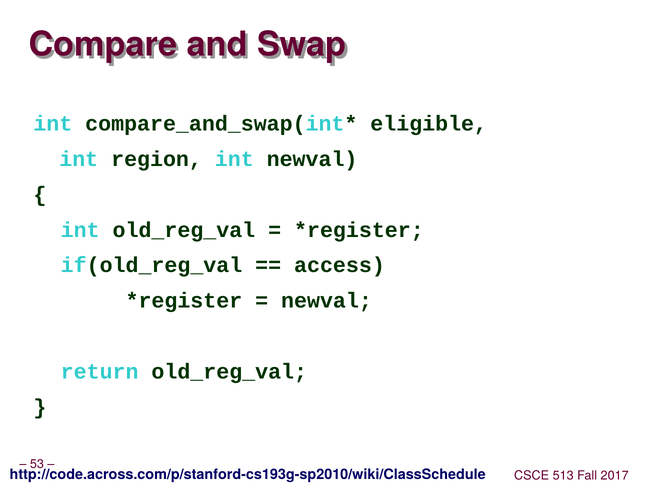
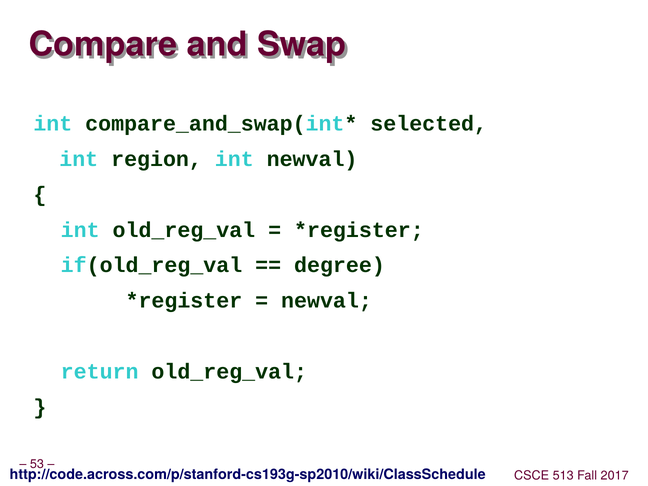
eligible: eligible -> selected (429, 124)
access: access -> degree (339, 265)
